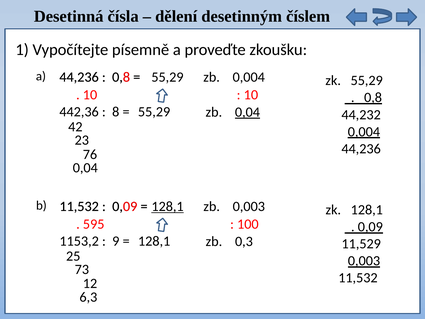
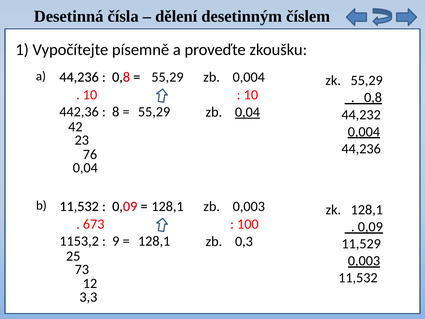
128,1 underline: present -> none (168, 206)
595: 595 -> 673 (94, 224)
6,3: 6,3 -> 3,3 (88, 297)
